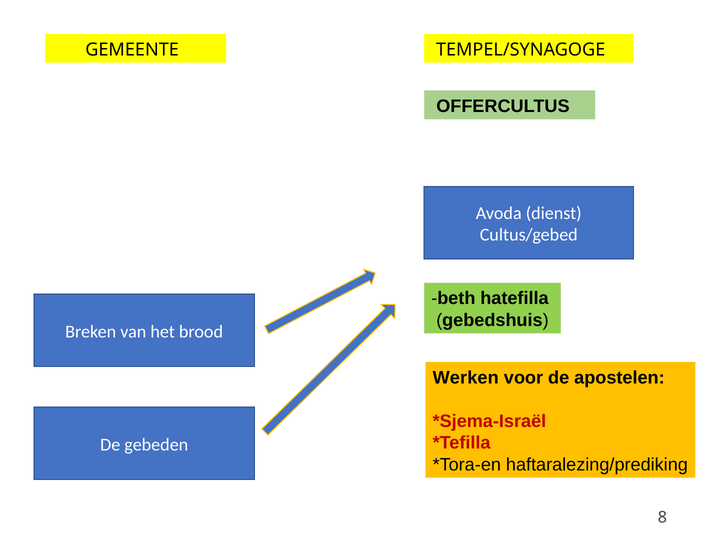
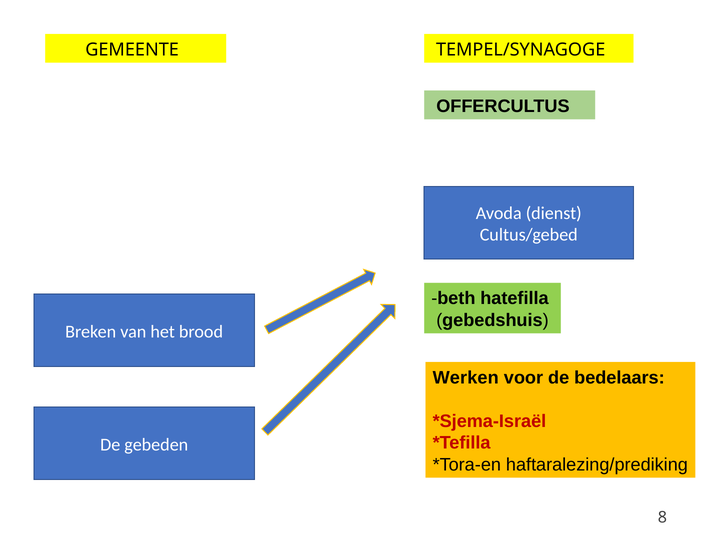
apostelen: apostelen -> bedelaars (619, 378)
